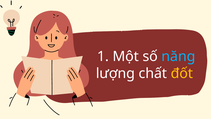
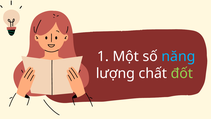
đốt colour: yellow -> light green (182, 73)
